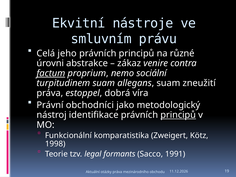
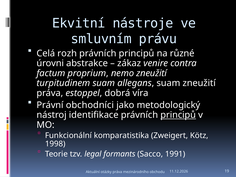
jeho: jeho -> rozh (67, 53)
factum underline: present -> none (51, 73)
nemo sociální: sociální -> zneužití (152, 73)
